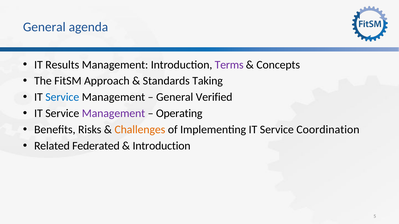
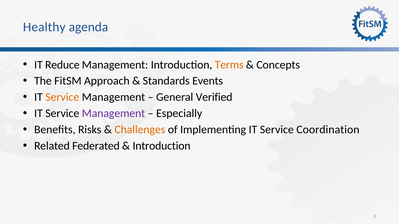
General: General -> Healthy (44, 27)
Results: Results -> Reduce (62, 65)
Terms colour: purple -> orange (229, 65)
Taking: Taking -> Events (208, 81)
Service colour: blue -> orange (62, 97)
Operating: Operating -> Especially (179, 114)
